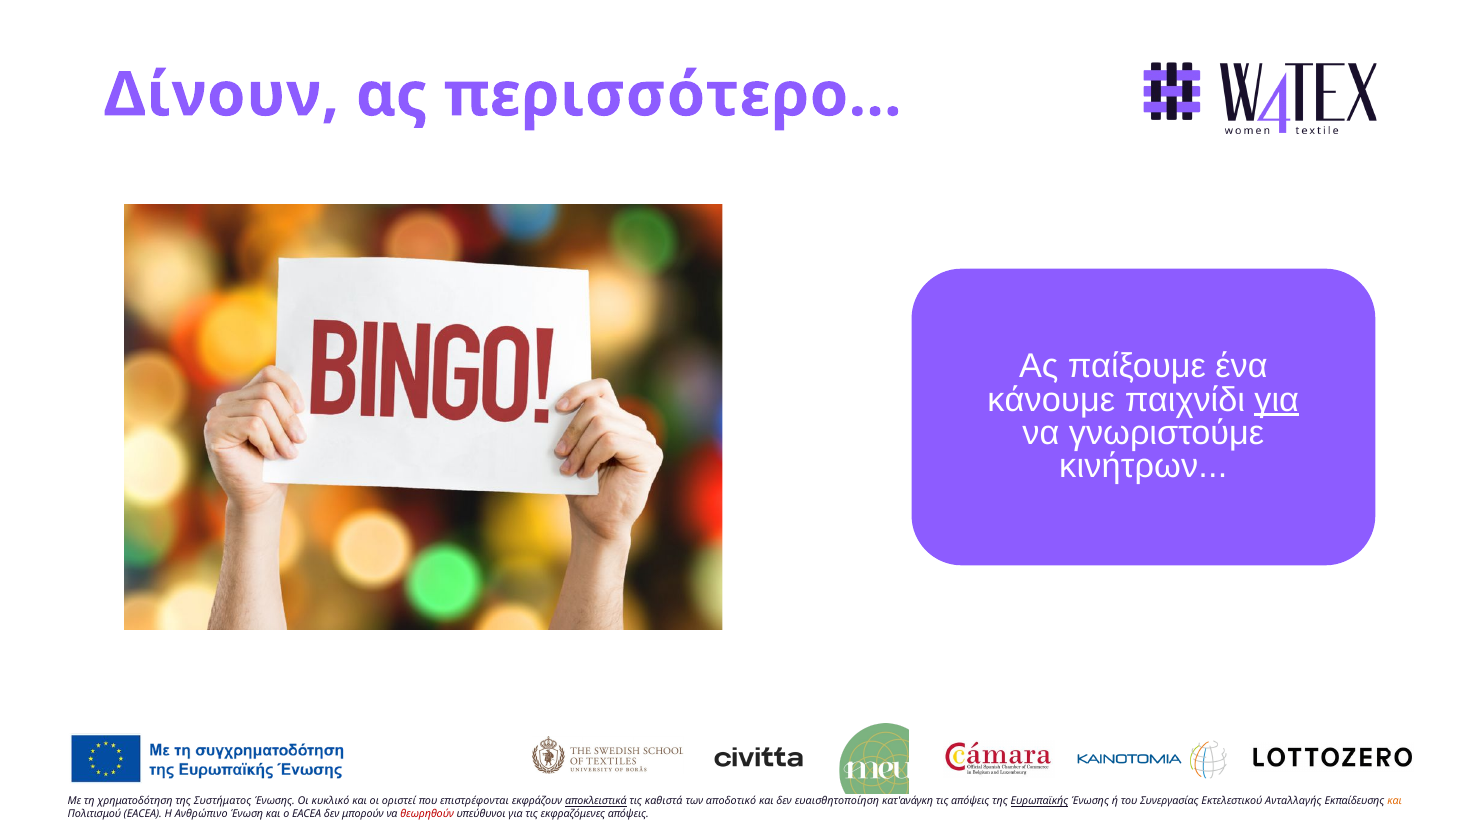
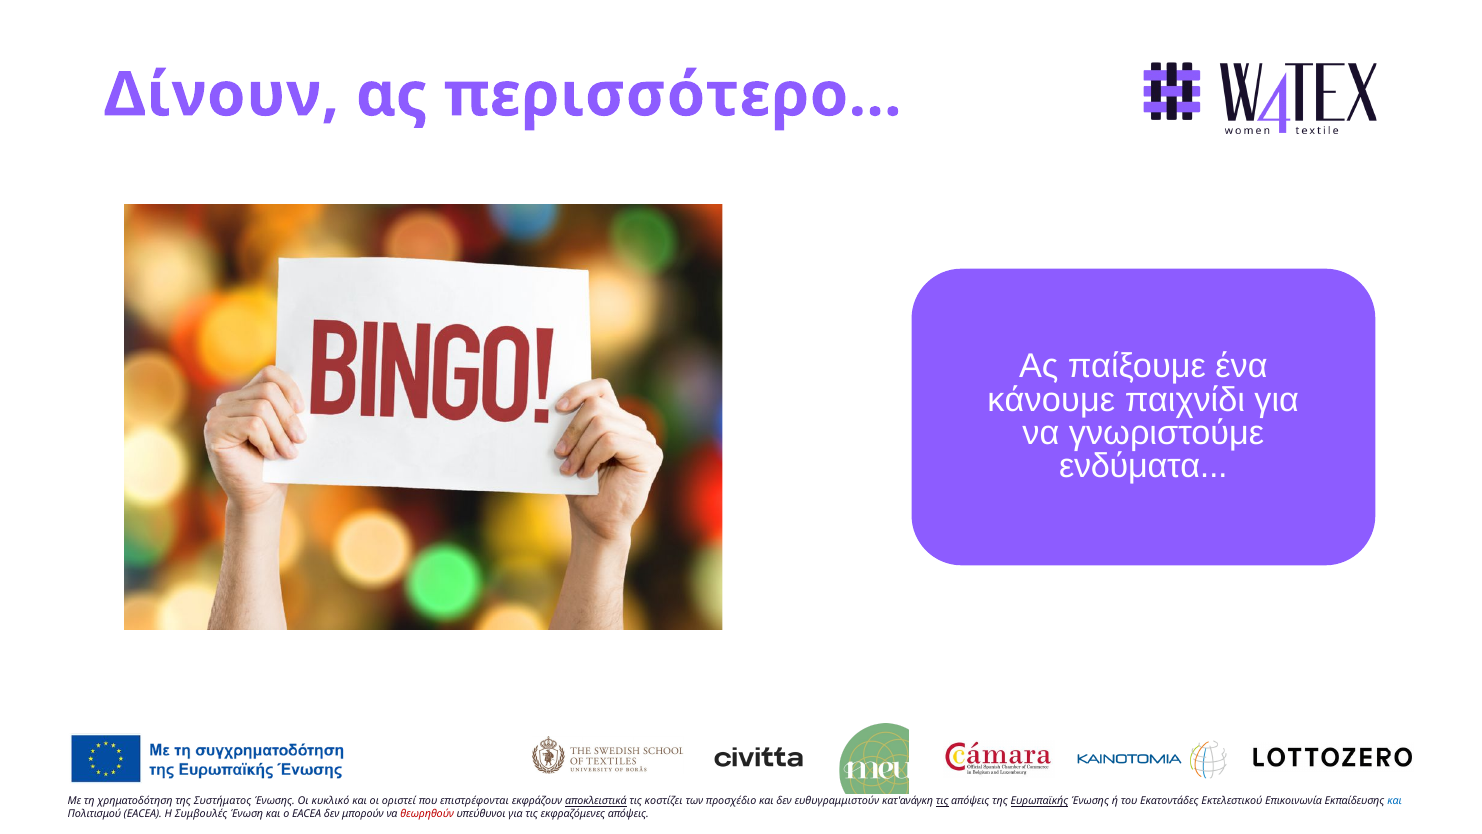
για underline: present -> none (1277, 400)
κινήτρων: κινήτρων -> ενδύματα (1143, 466)
καθιστά: καθιστά -> κοστίζει (664, 801)
αποδοτικό: αποδοτικό -> προσχέδιο (731, 801)
ευαισθητοποίηση: ευαισθητοποίηση -> ευθυγραμμιστούν (837, 801)
τις underline: none -> present (942, 801)
Συνεργασίας: Συνεργασίας -> Εκατοντάδες (1169, 801)
Ανταλλαγής: Ανταλλαγής -> Επικοινωνία (1294, 801)
και colour: orange -> blue (1395, 801)
Ανθρώπινο: Ανθρώπινο -> Συμβουλές (201, 814)
